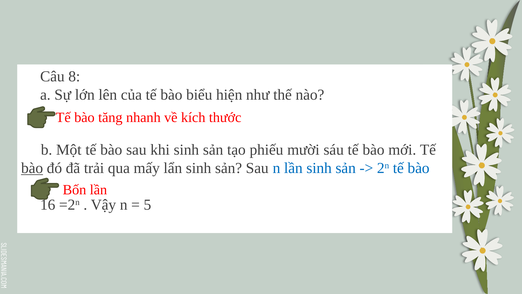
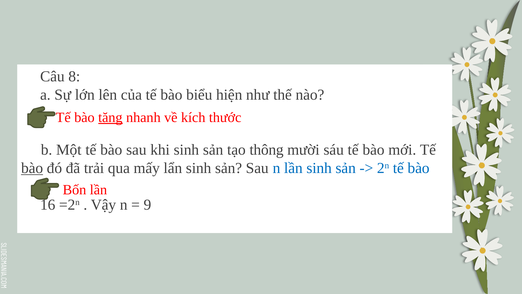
tăng underline: none -> present (110, 117)
phiếu: phiếu -> thông (267, 150)
5: 5 -> 9 (147, 204)
